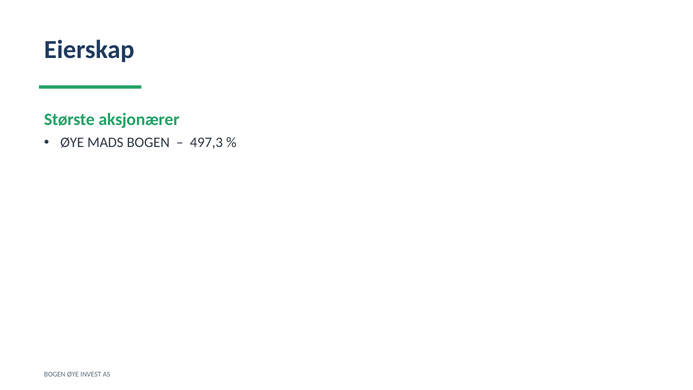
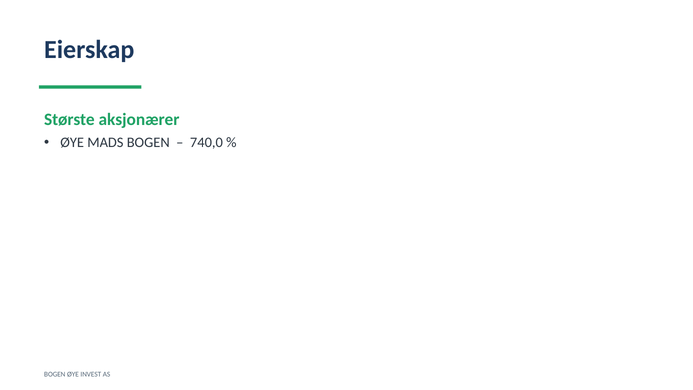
497,3: 497,3 -> 740,0 (206, 143)
